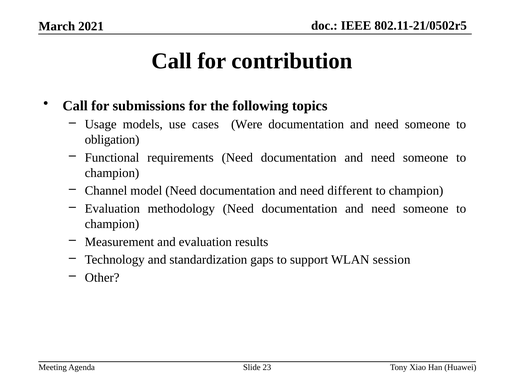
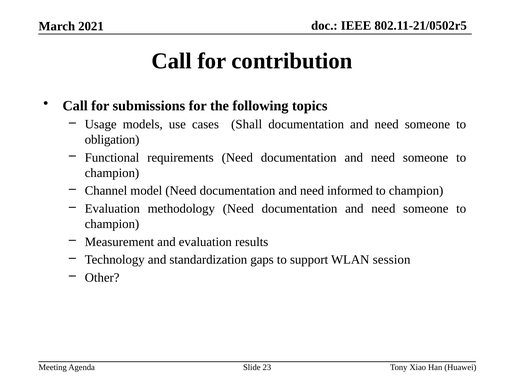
Were: Were -> Shall (247, 124)
different: different -> informed (350, 190)
